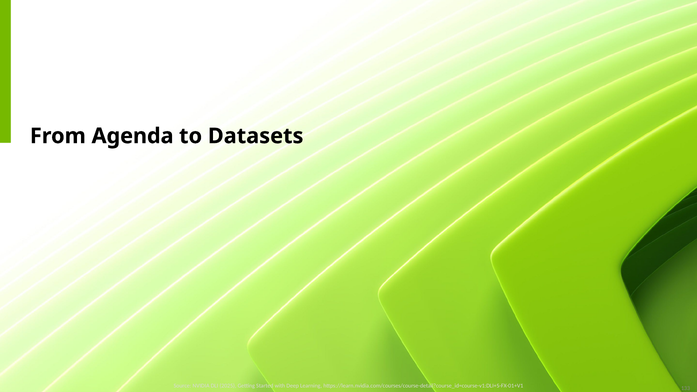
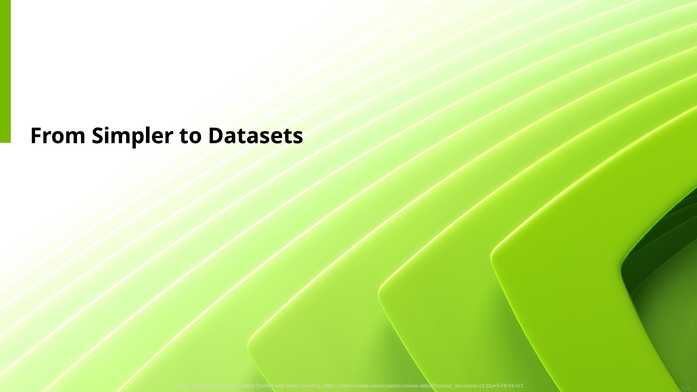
Agenda: Agenda -> Simpler (133, 136)
